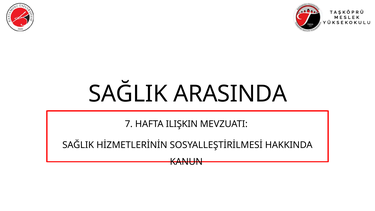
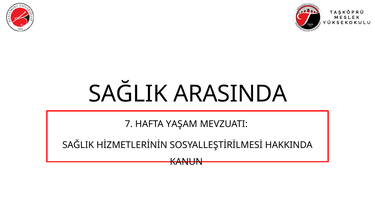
ILIŞKIN: ILIŞKIN -> YAŞAM (182, 124)
